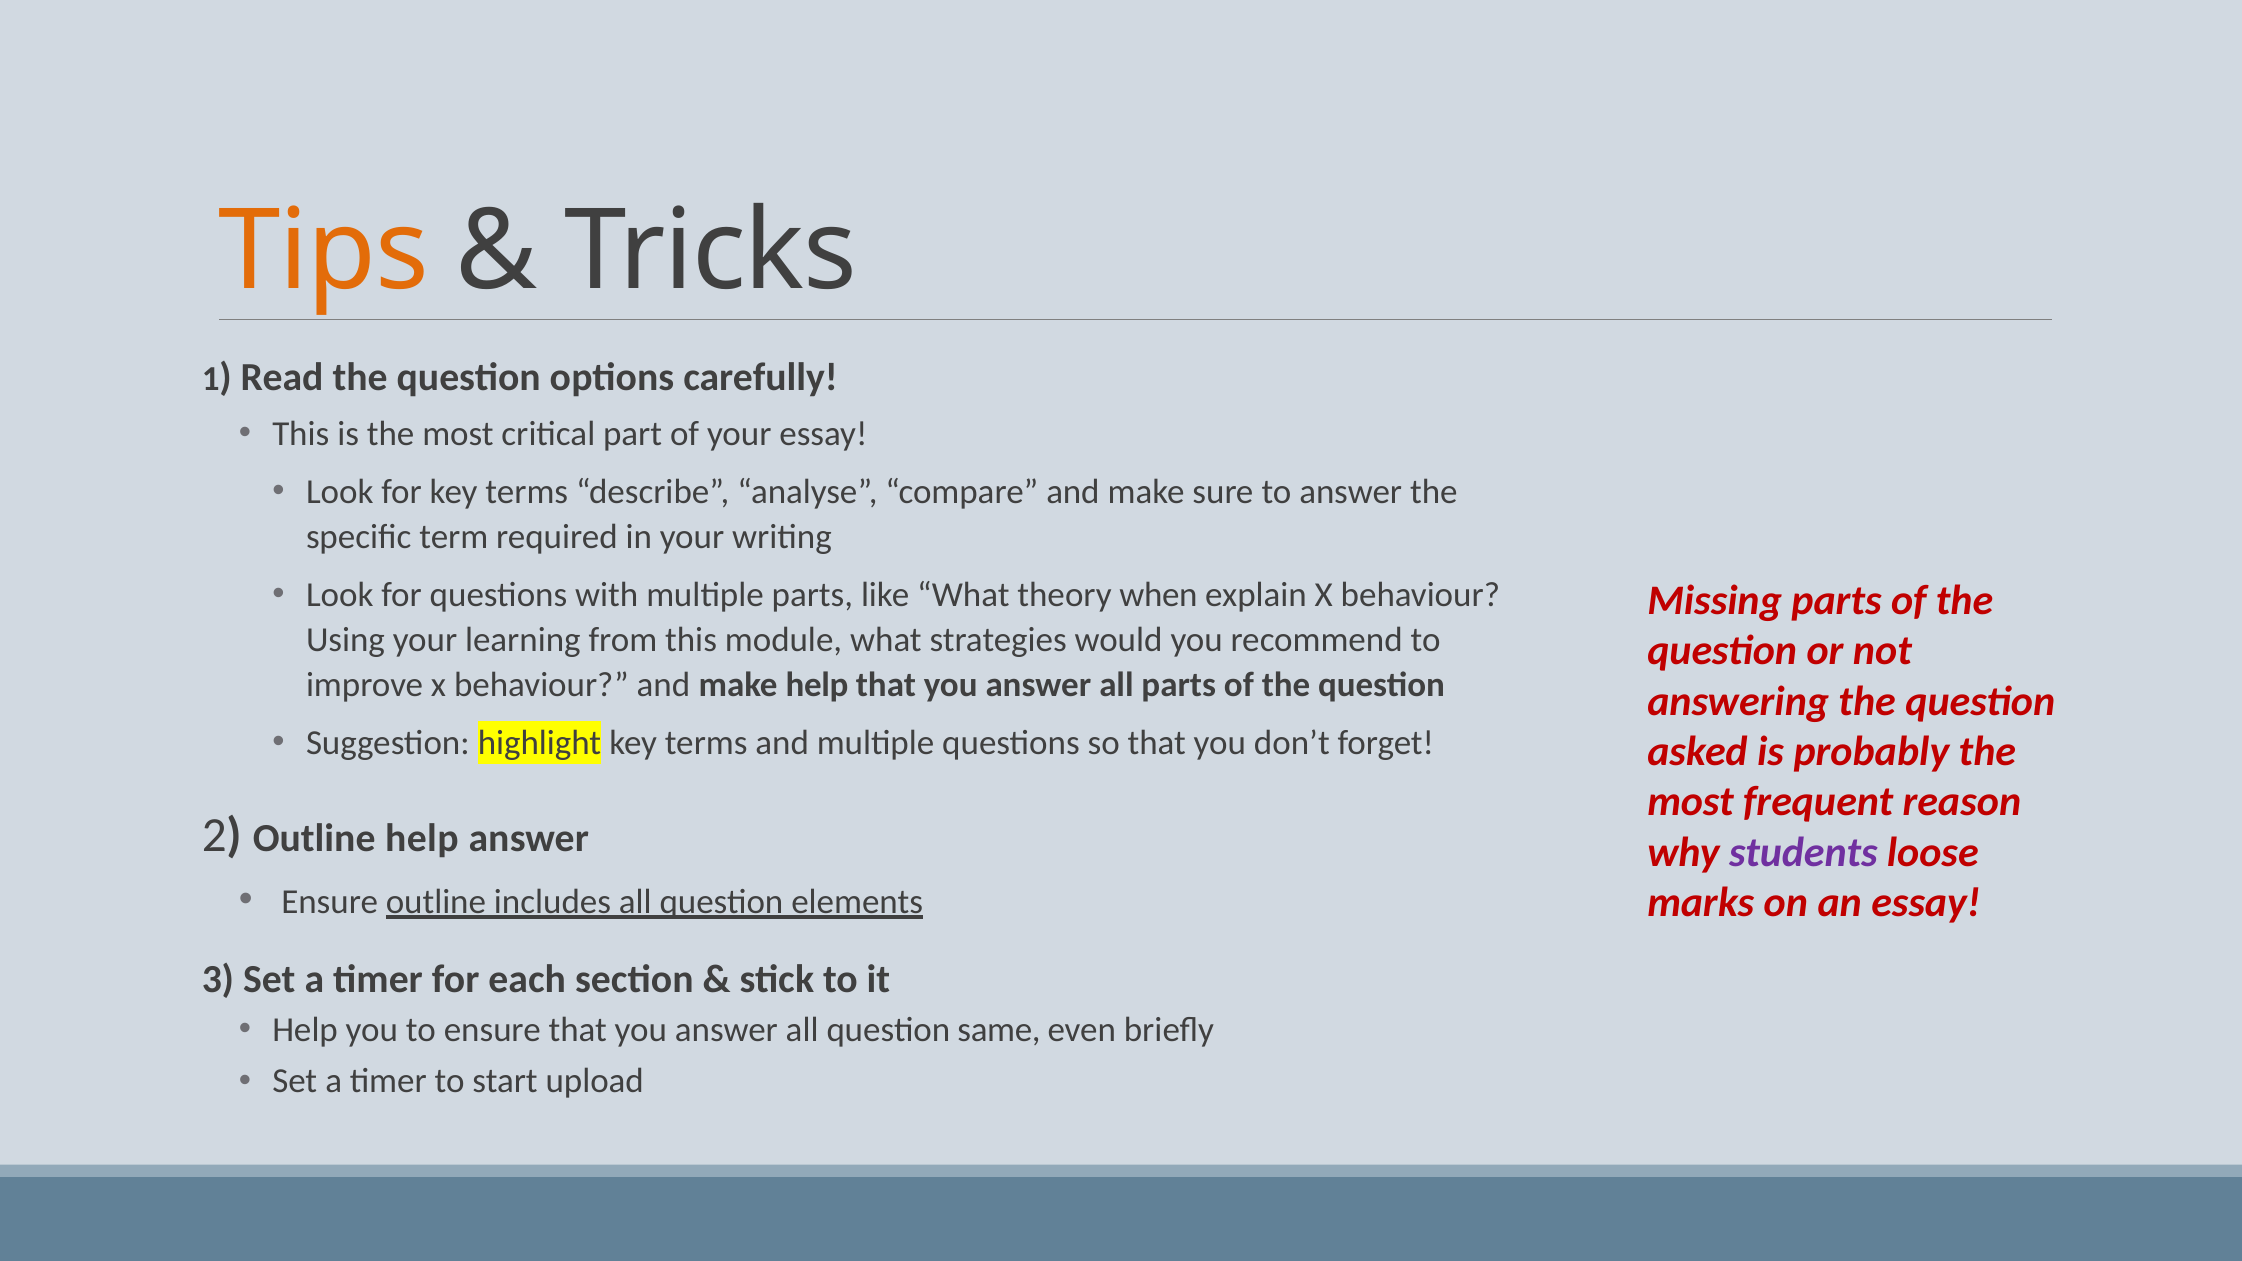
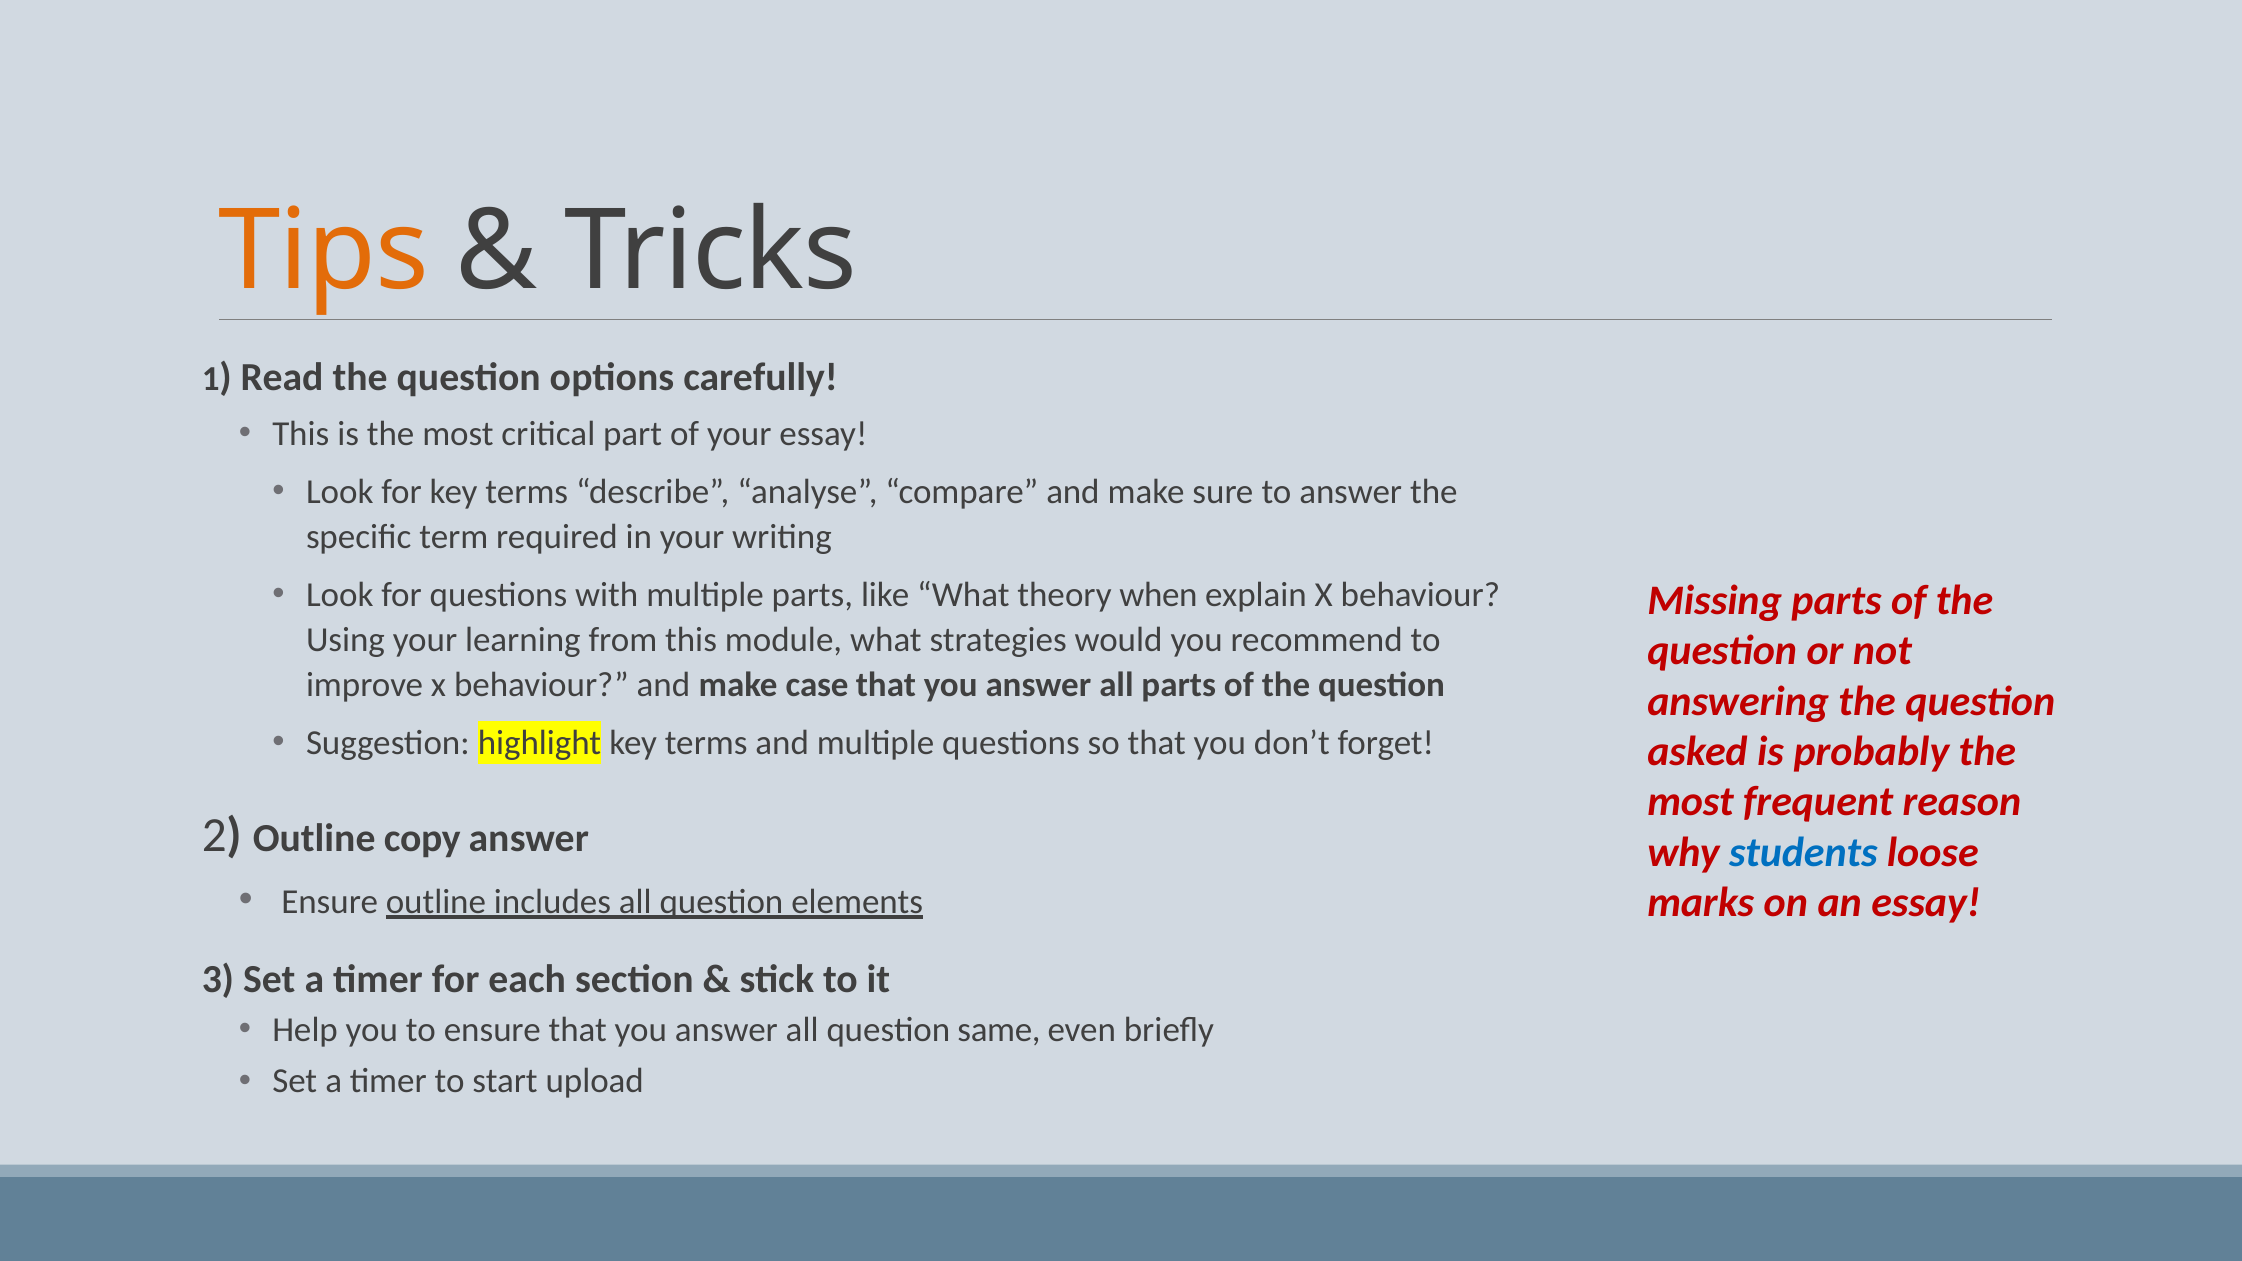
make help: help -> case (817, 685)
Outline help: help -> copy (422, 838)
students colour: purple -> blue (1803, 853)
